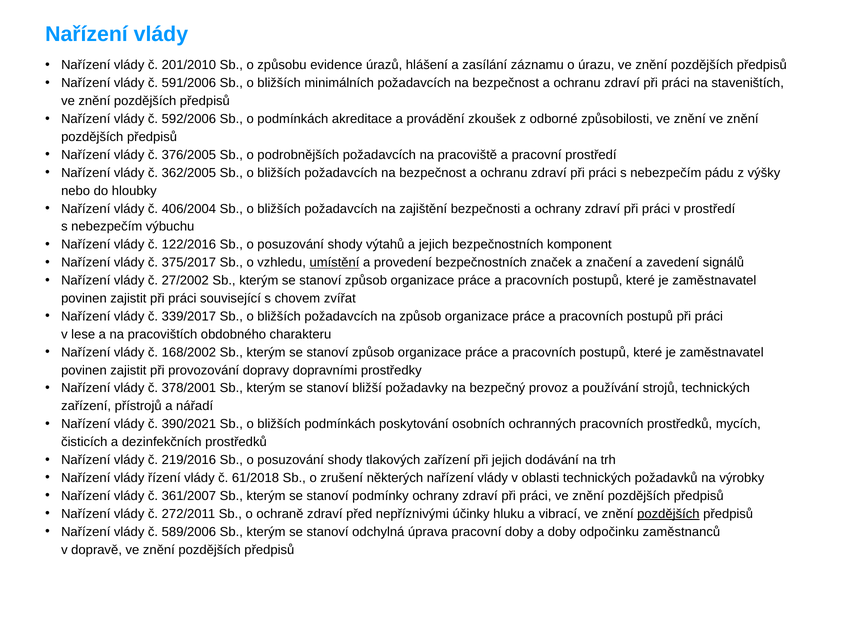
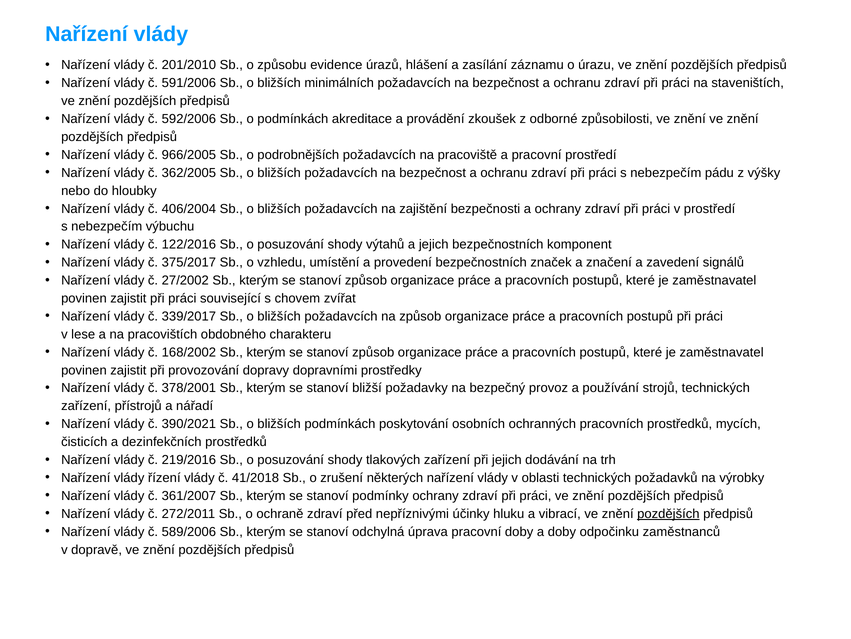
376/2005: 376/2005 -> 966/2005 (189, 155)
umístění underline: present -> none (335, 262)
61/2018: 61/2018 -> 41/2018 (255, 477)
